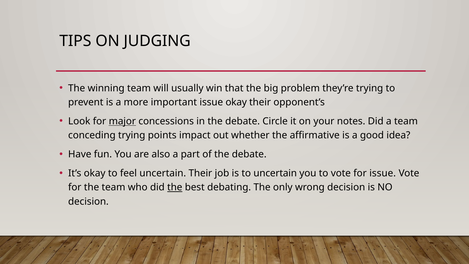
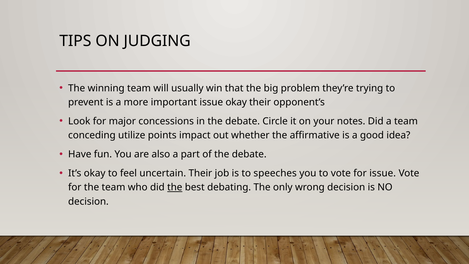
major underline: present -> none (122, 121)
conceding trying: trying -> utilize (132, 135)
to uncertain: uncertain -> speeches (275, 173)
